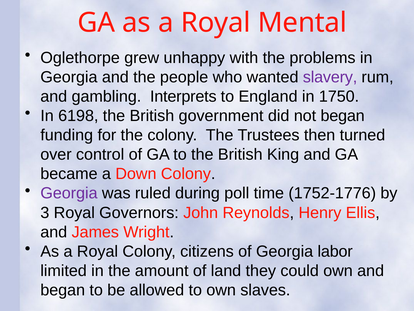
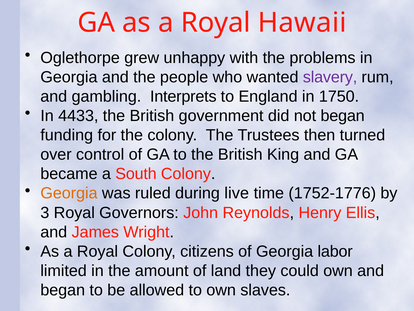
Mental: Mental -> Hawaii (302, 23)
6198: 6198 -> 4433 (78, 116)
Down: Down -> South (136, 174)
Georgia colour: purple -> orange (69, 193)
poll: poll -> live (237, 193)
